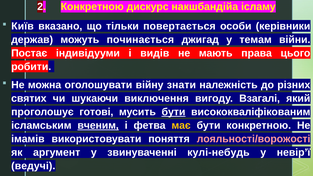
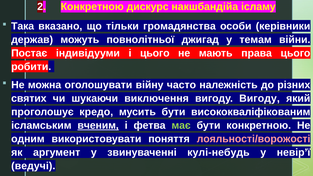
Київ: Київ -> Така (23, 26)
повертається: повертається -> громадянства (179, 26)
починається: починається -> повнолітньої (140, 40)
і видів: видів -> цього (155, 53)
знати: знати -> часто (181, 85)
вигоду Взагалі: Взагалі -> Вигоду (260, 98)
готові: готові -> кредо (96, 112)
бути underline: present -> none (174, 112)
має colour: yellow -> light green (181, 125)
імамів: імамів -> одним (28, 139)
